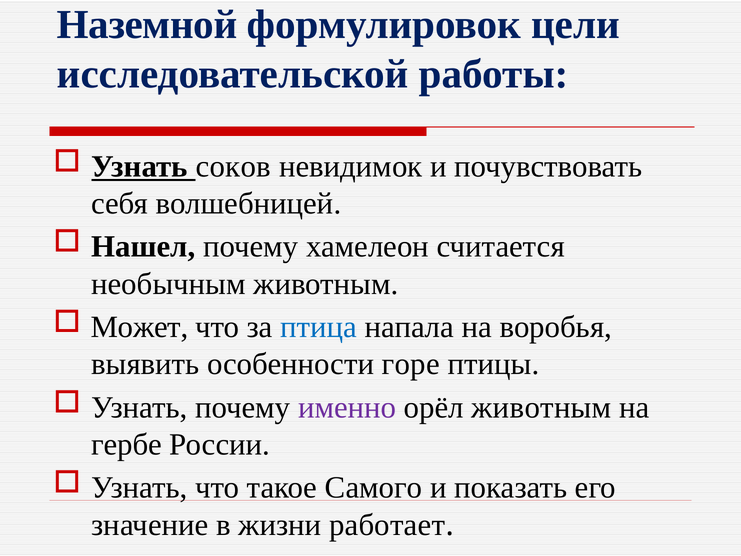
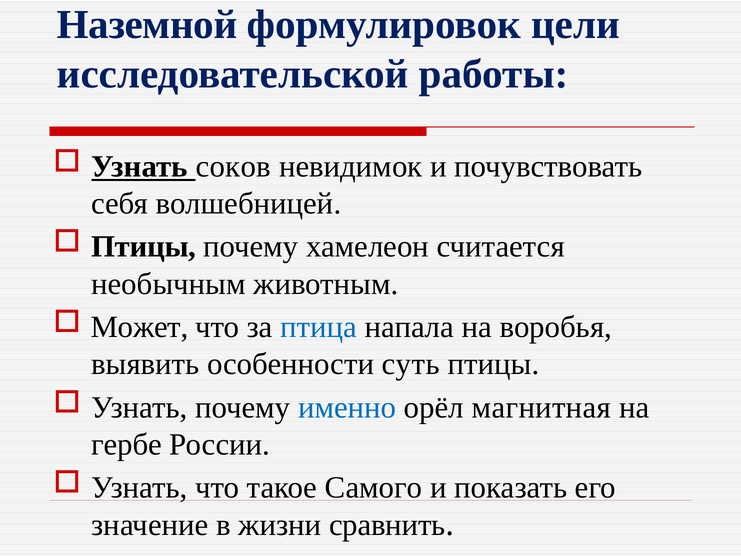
Нашел: Нашел -> Птицы (144, 247)
горе: горе -> суть (411, 364)
именно colour: purple -> blue (347, 407)
орёл животным: животным -> магнитная (541, 407)
работает: работает -> сравнить (387, 525)
